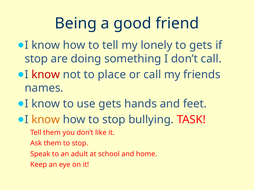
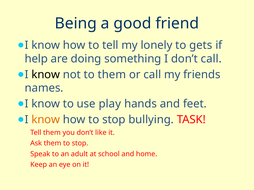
stop: stop -> help (36, 59)
know colour: red -> black (46, 75)
to place: place -> them (112, 75)
use gets: gets -> play (110, 104)
